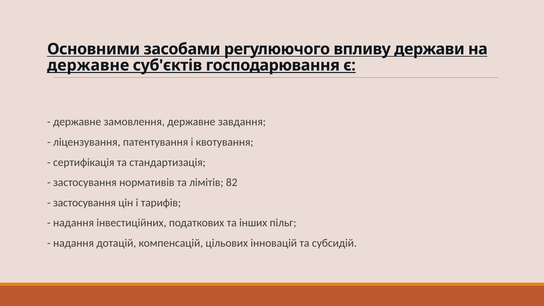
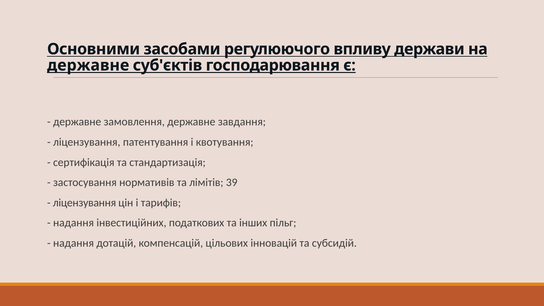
82: 82 -> 39 (232, 182)
застосування: застосування -> ліцензування (84, 203)
